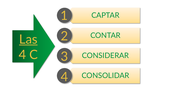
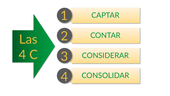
Las underline: present -> none (28, 39)
